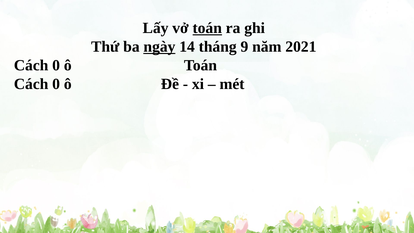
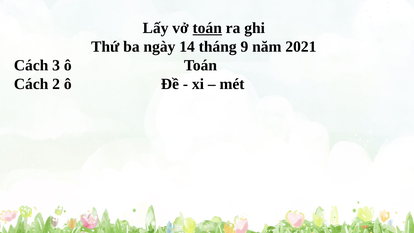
ngày underline: present -> none (159, 47)
0: 0 -> 3 (56, 65)
0: 0 -> 2 (56, 84)
